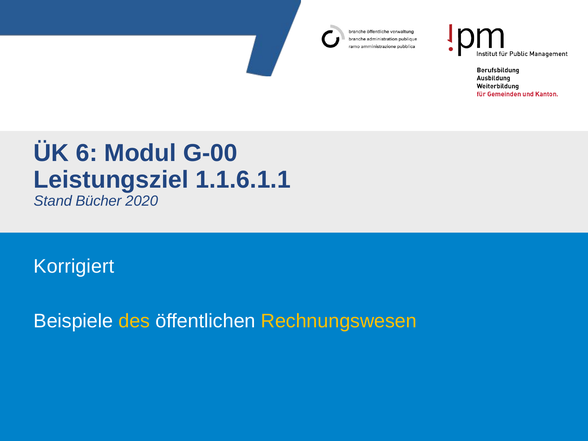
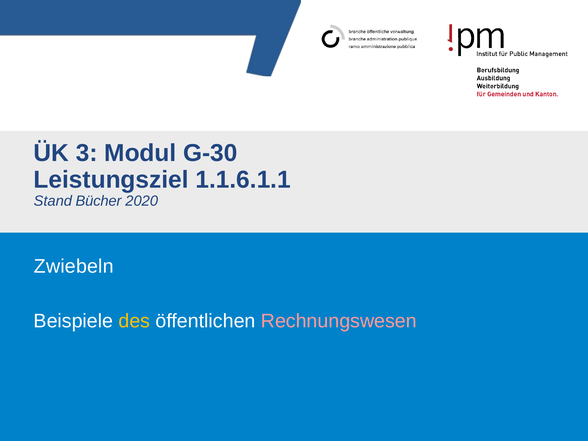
6: 6 -> 3 (87, 153)
G-00: G-00 -> G-30 (210, 153)
Korrigiert: Korrigiert -> Zwiebeln (74, 266)
Rechnungswesen colour: yellow -> pink (339, 321)
